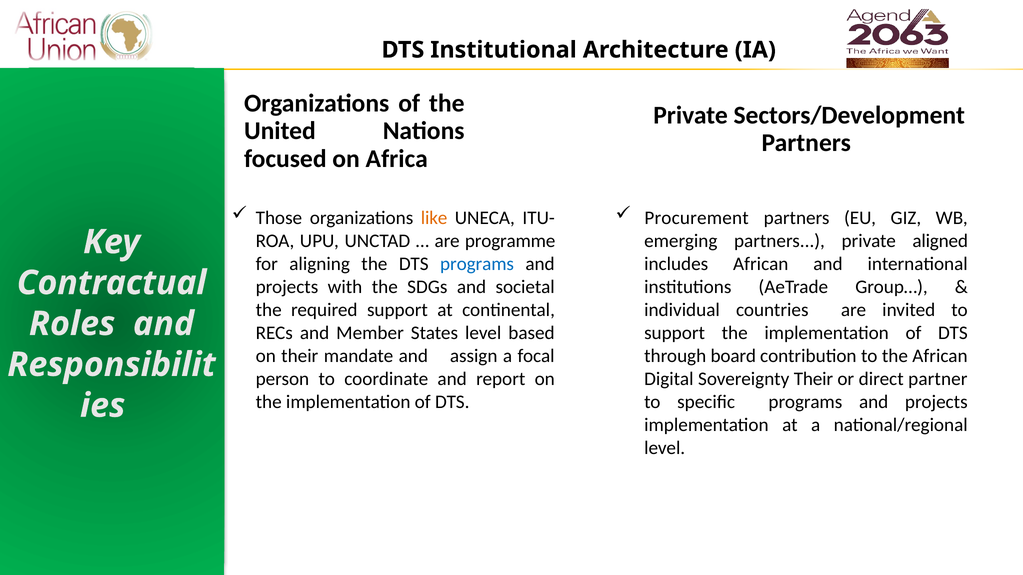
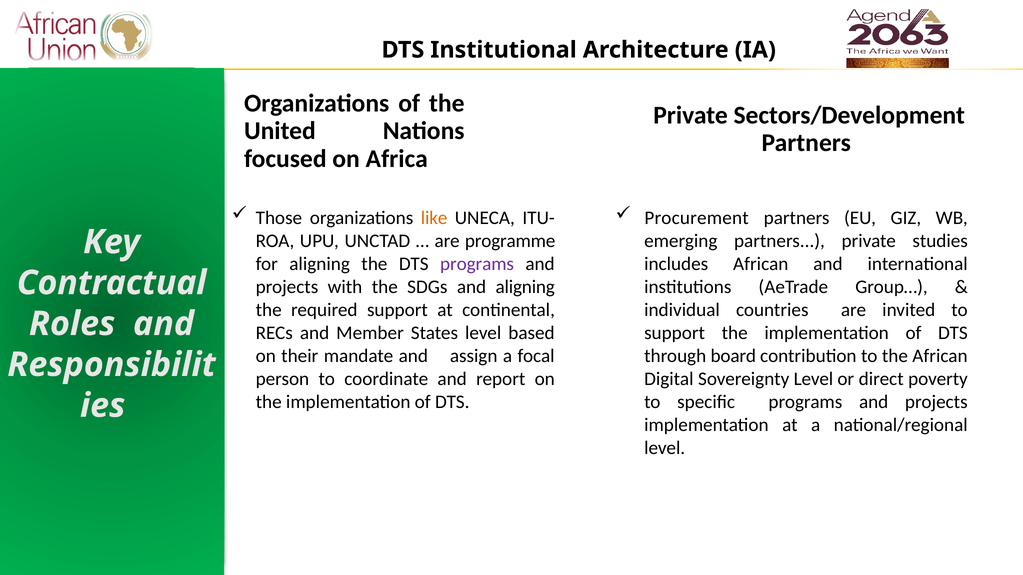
aligned: aligned -> studies (940, 241)
programs colour: blue -> purple (477, 264)
and societal: societal -> aligning (525, 287)
Sovereignty Their: Their -> Level (813, 379)
partner: partner -> poverty (938, 379)
